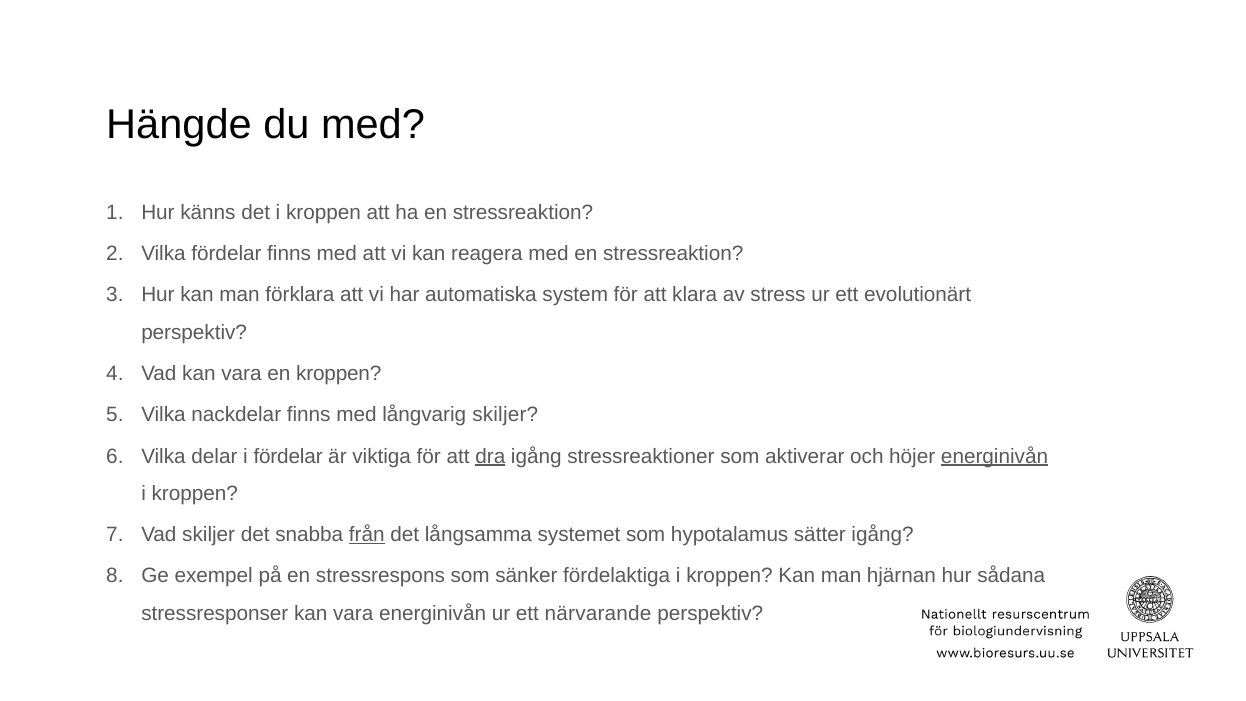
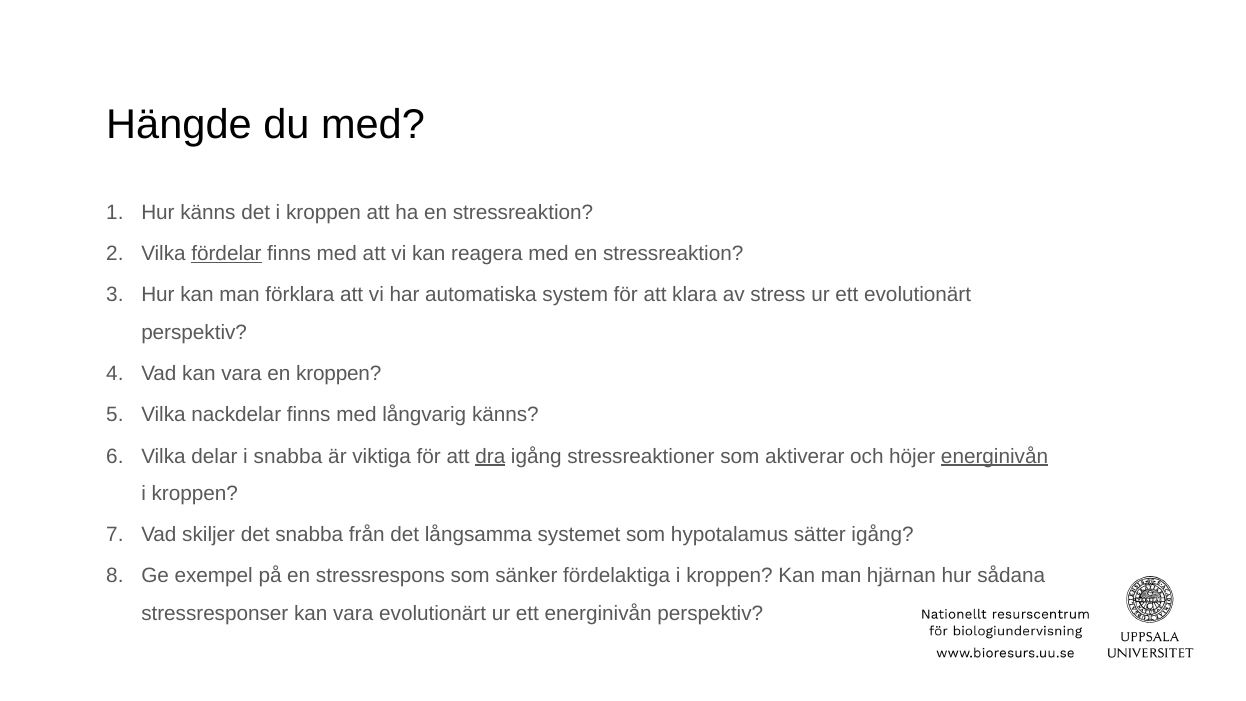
fördelar underline: none -> present (226, 254)
långvarig skiljer: skiljer -> känns (505, 415)
i fördelar: fördelar -> snabba (288, 456)
från underline: present -> none (367, 535)
vara energinivån: energinivån -> evolutionärt (433, 613)
ett närvarande: närvarande -> energinivån (598, 613)
